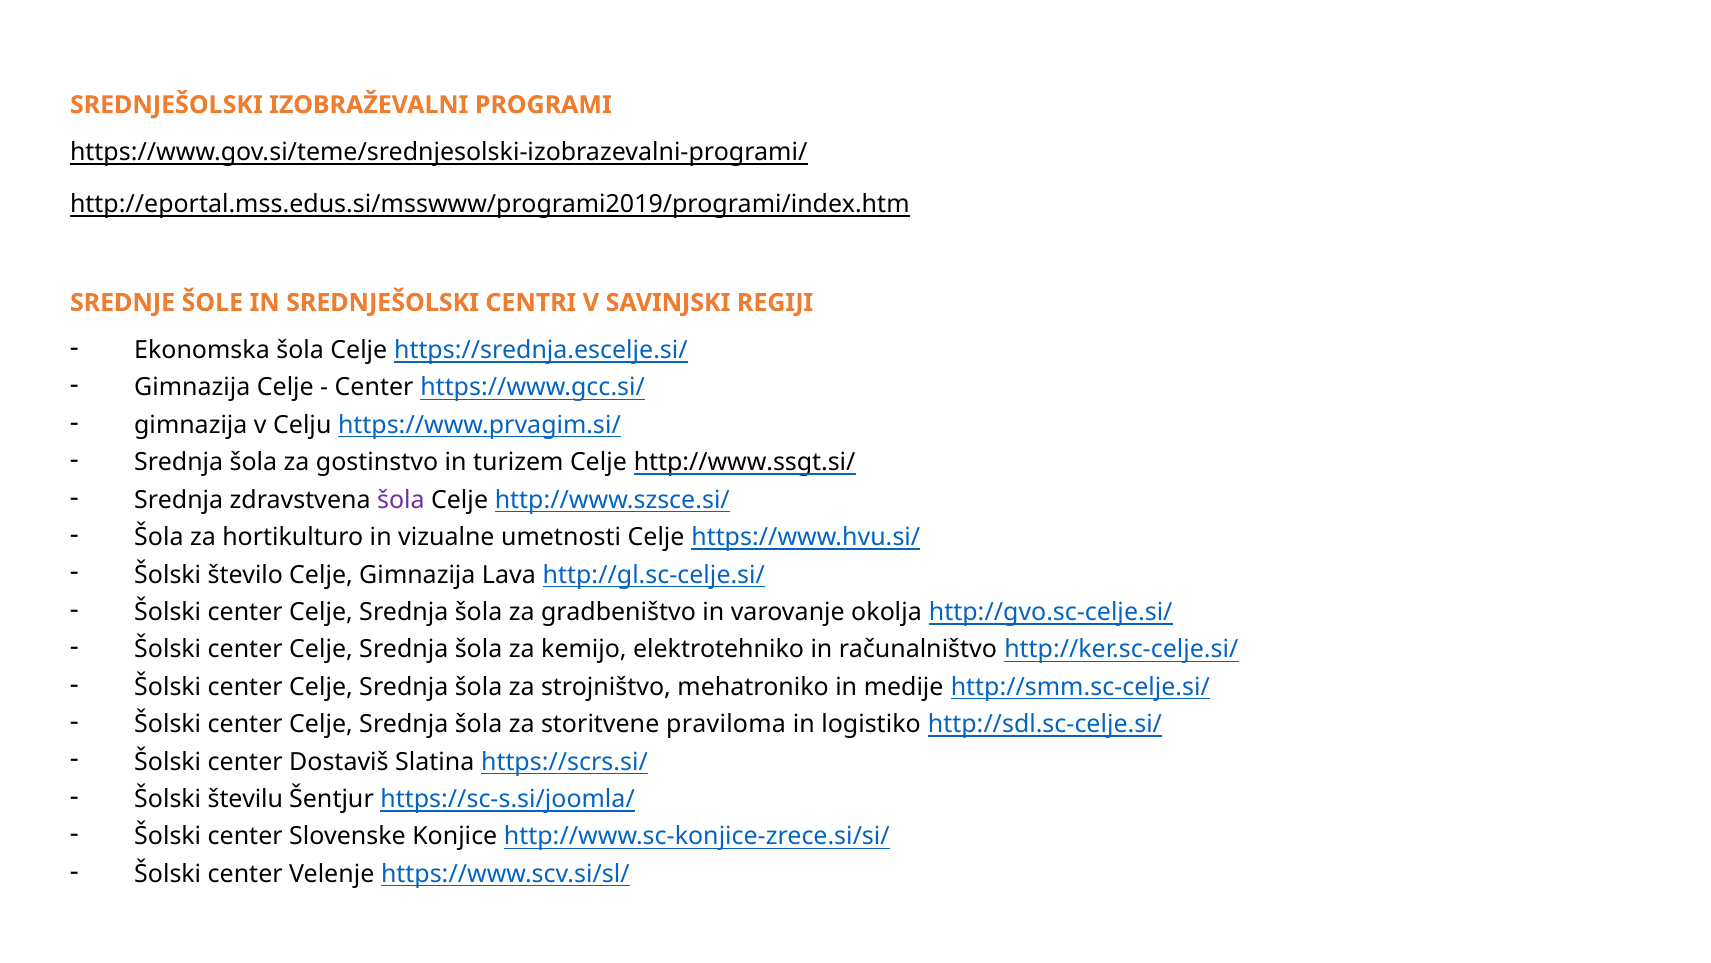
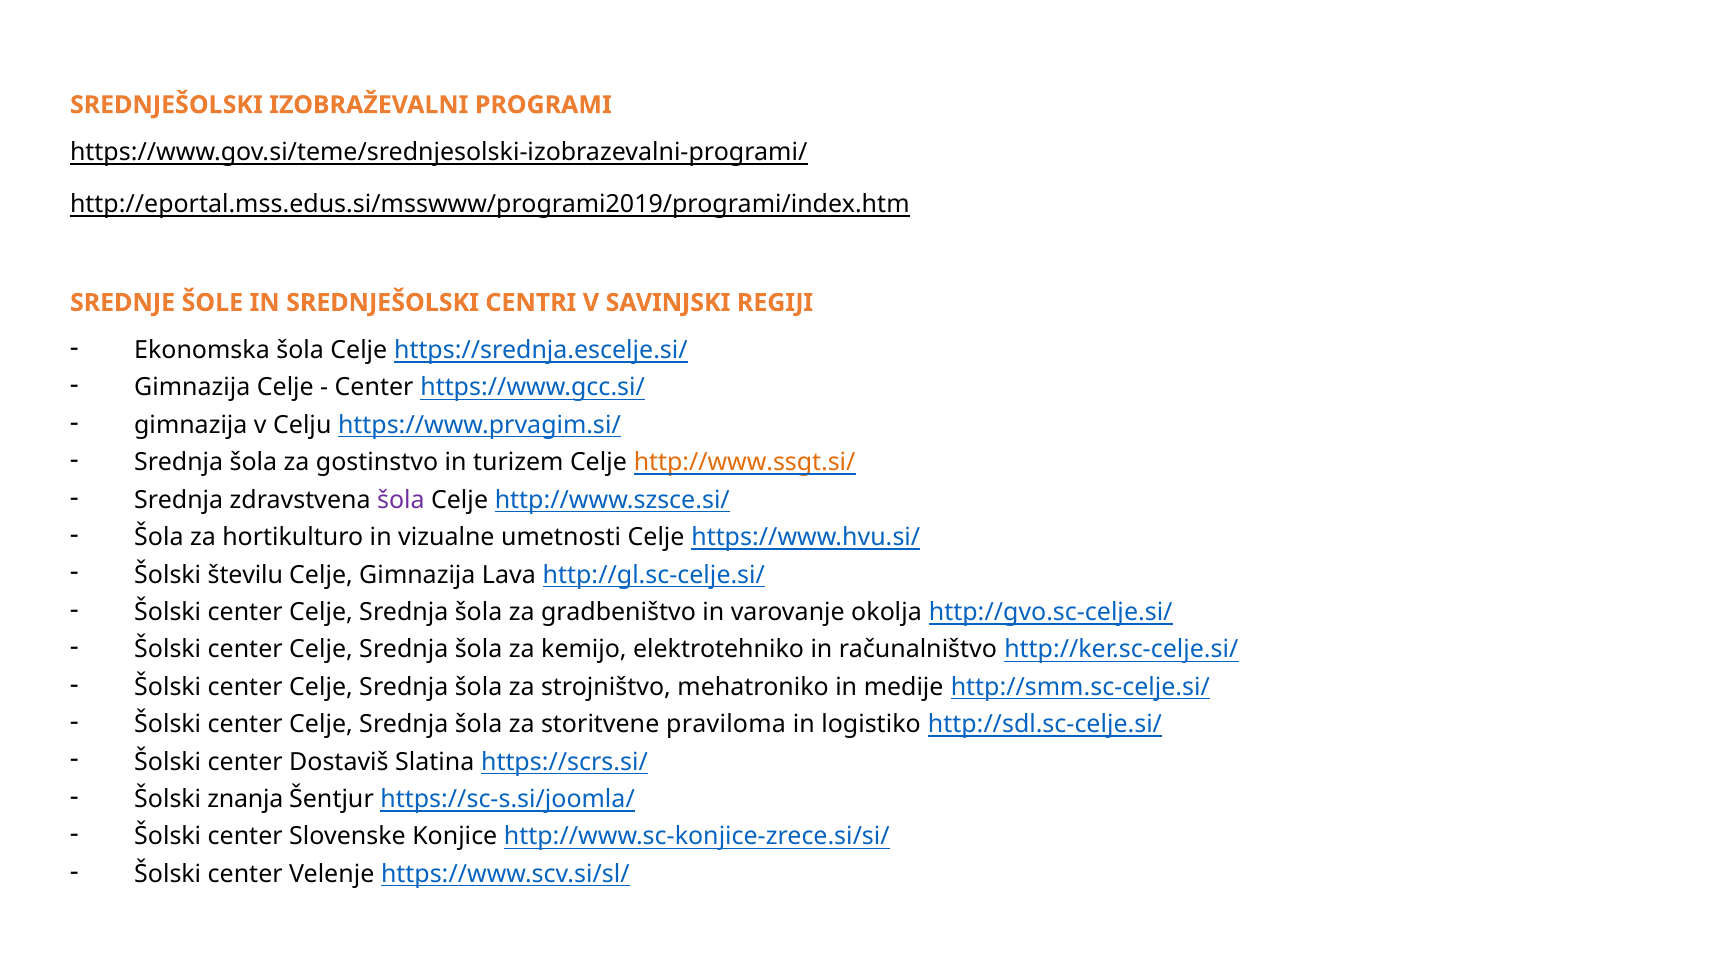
http://www.ssgt.si/ colour: black -> orange (745, 462)
število: število -> številu (245, 574)
številu: številu -> znanja (245, 799)
